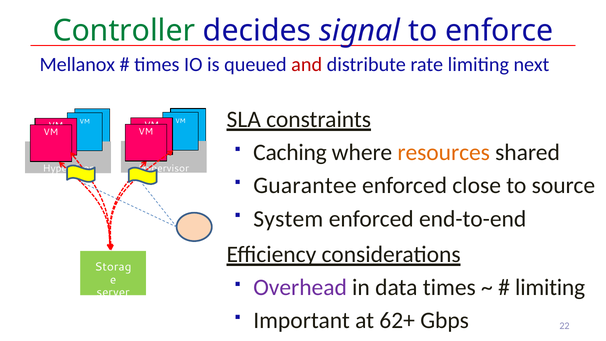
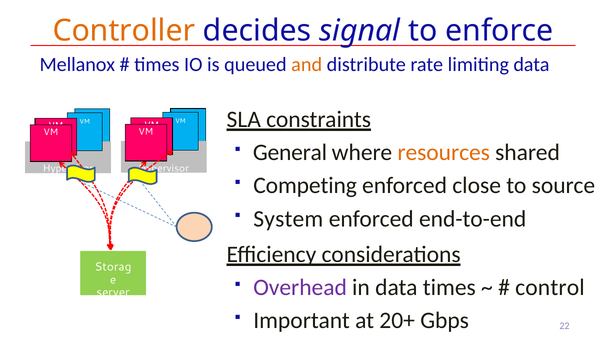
Controller colour: green -> orange (124, 31)
and colour: red -> orange (307, 64)
limiting next: next -> data (531, 64)
Caching: Caching -> General (290, 153)
Guarantee: Guarantee -> Competing (305, 186)
limiting: limiting -> control (550, 288)
62+: 62+ -> 20+ (397, 321)
